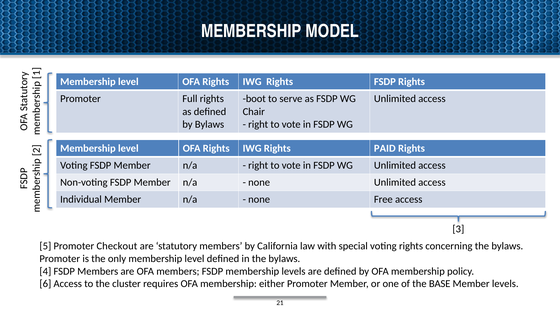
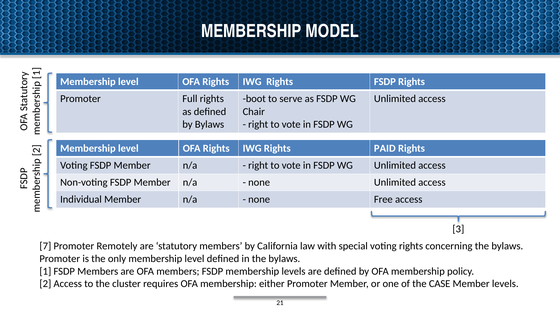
5: 5 -> 7 (45, 246)
Checkout: Checkout -> Remotely (117, 246)
4: 4 -> 1 (45, 271)
6: 6 -> 2 (45, 284)
BASE: BASE -> CASE (440, 284)
